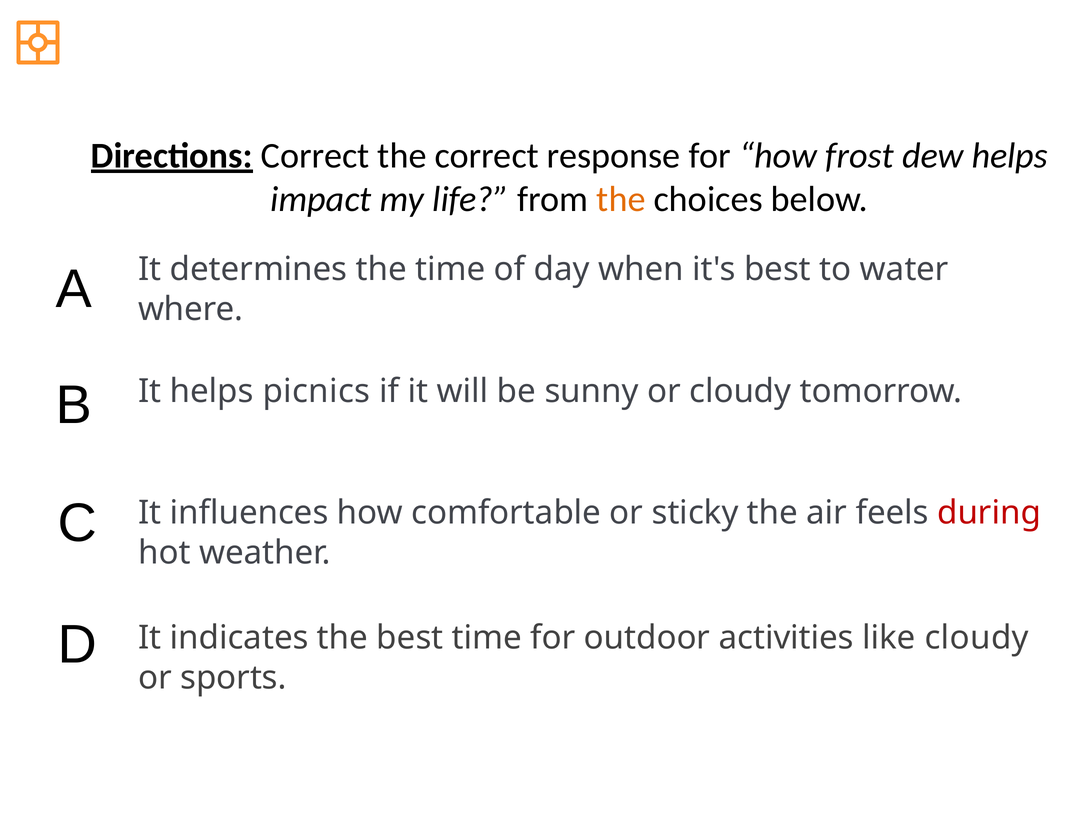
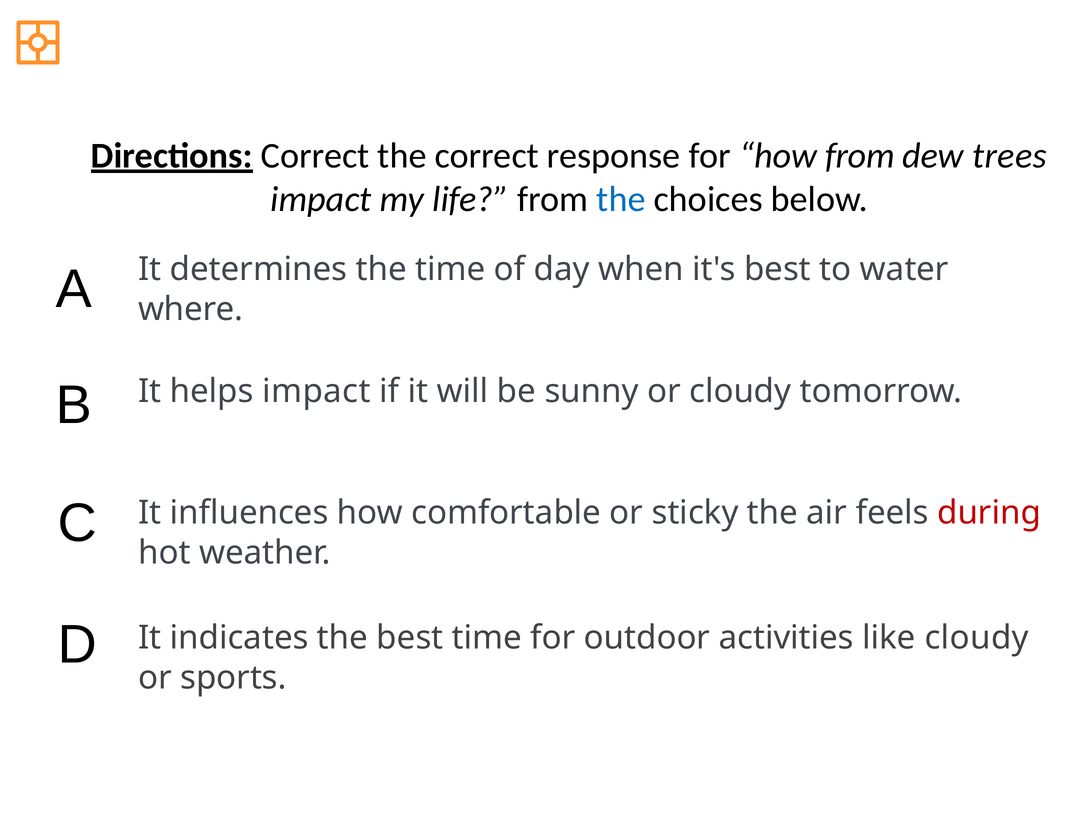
how frost: frost -> from (860, 156)
dew helps: helps -> trees (1010, 156)
the colour: orange -> blue (621, 199)
helps picnics: picnics -> impact (316, 391)
